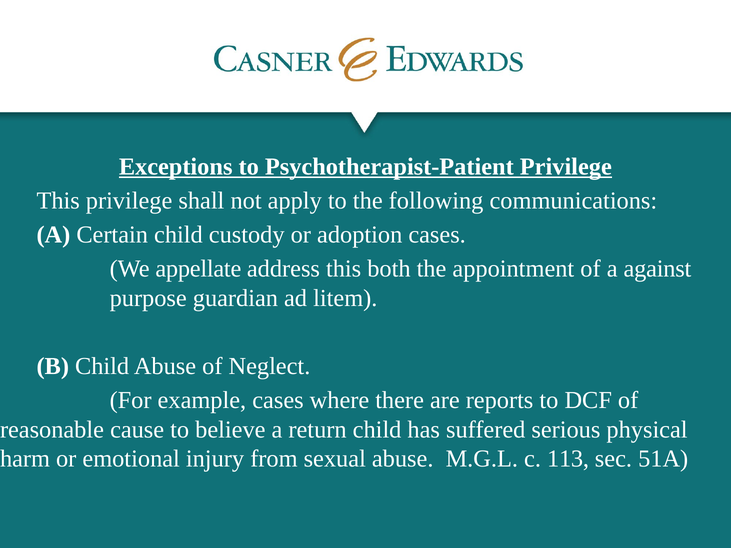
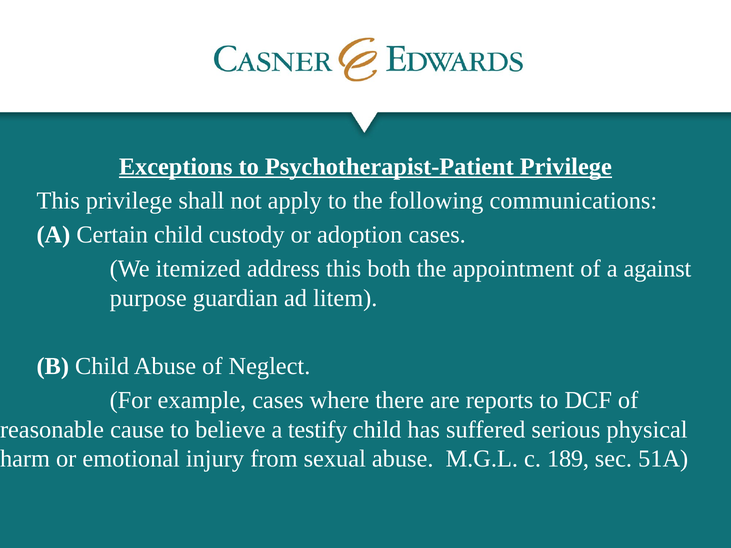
appellate: appellate -> itemized (198, 269)
return: return -> testify (318, 430)
113: 113 -> 189 (568, 459)
